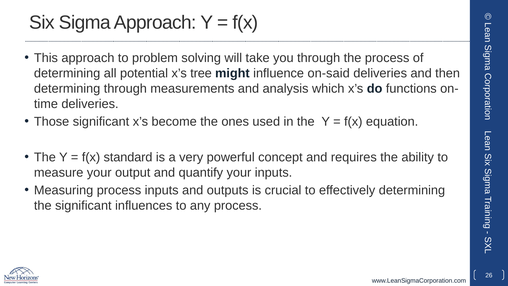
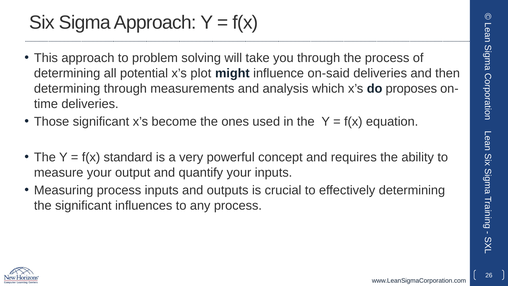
tree: tree -> plot (201, 73)
functions: functions -> proposes (411, 89)
